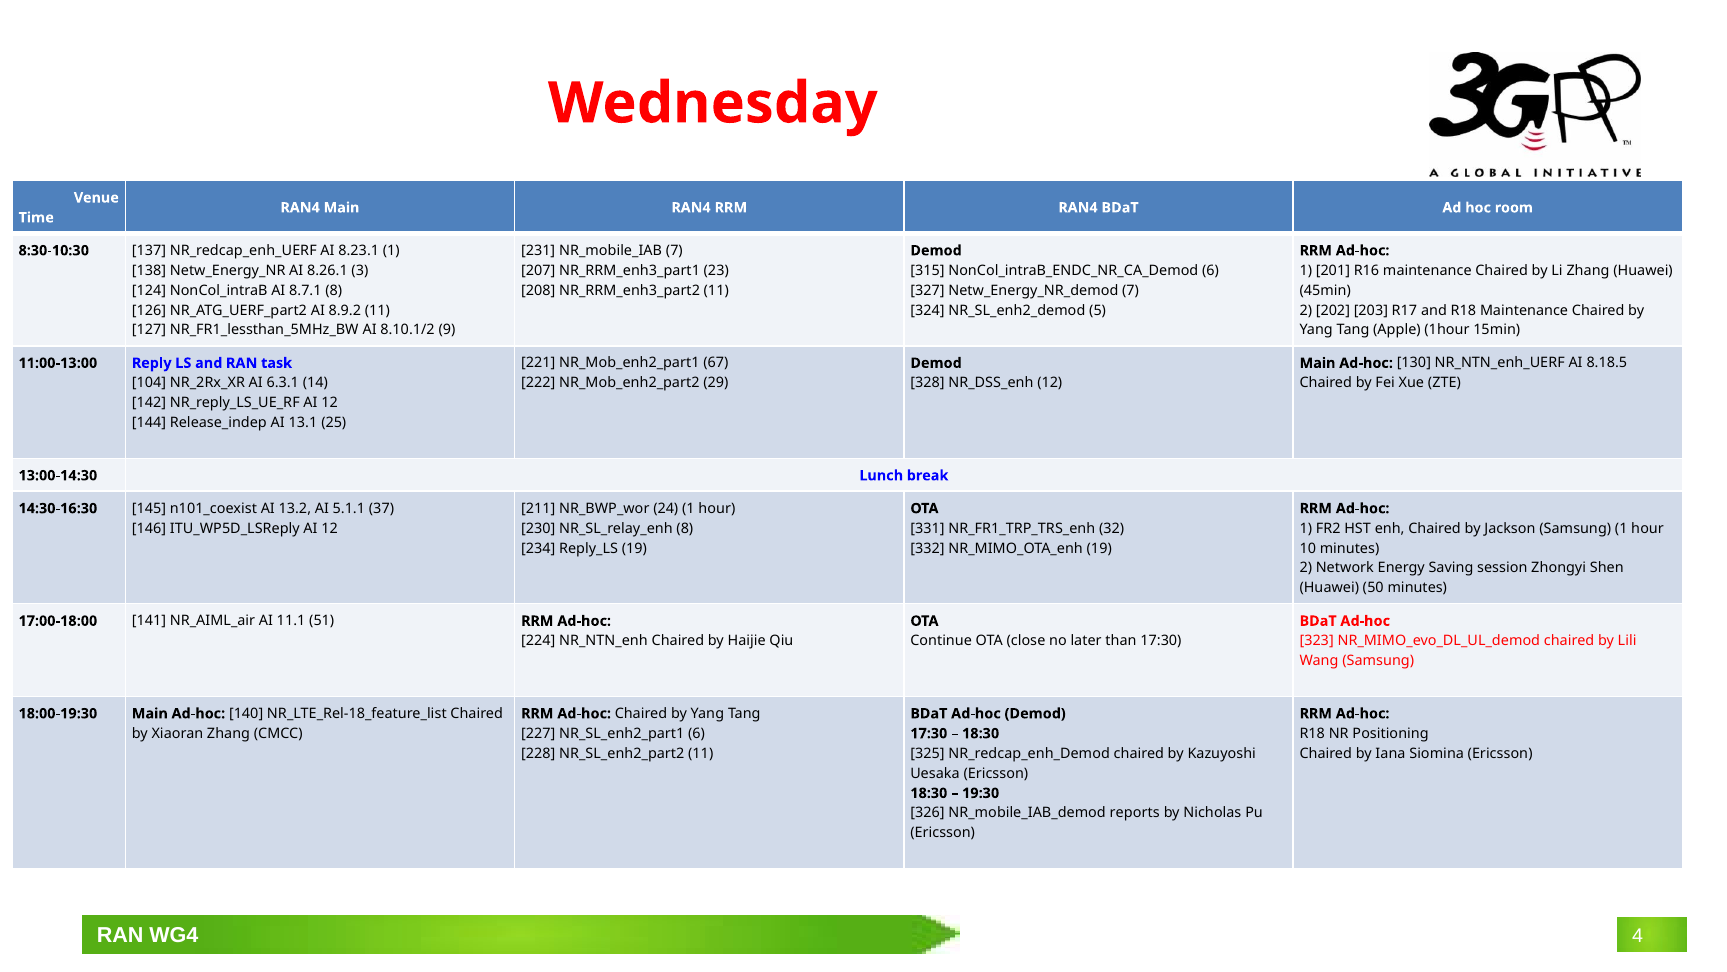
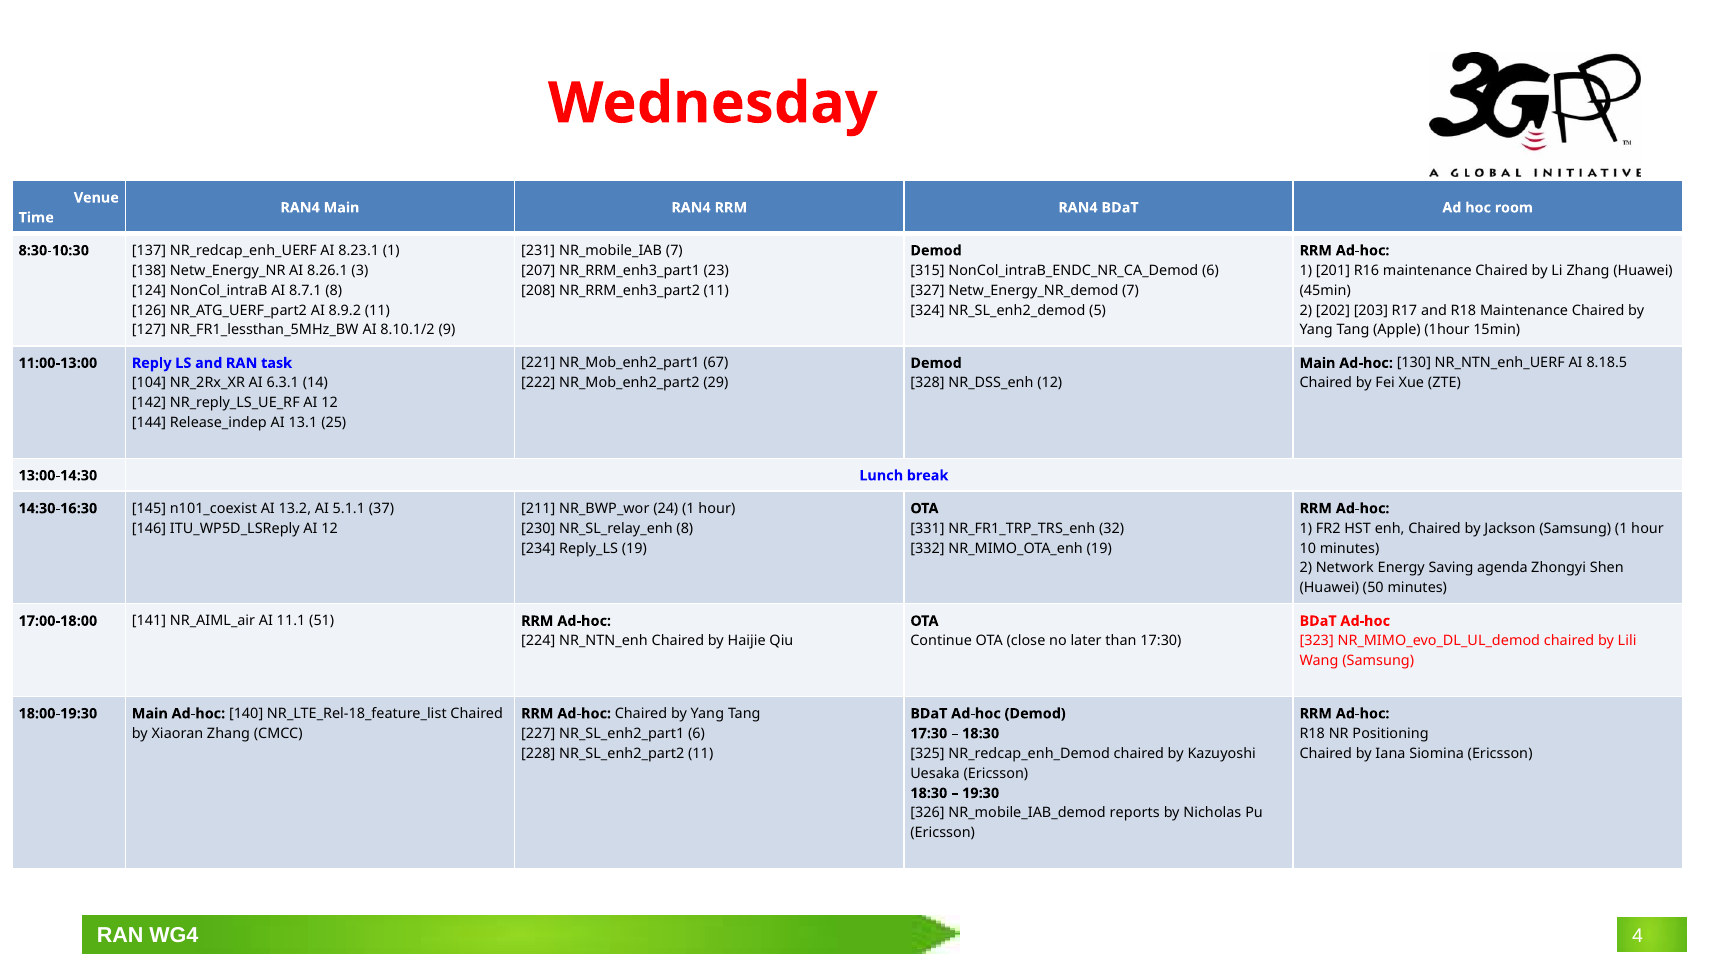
session: session -> agenda (1502, 568)
